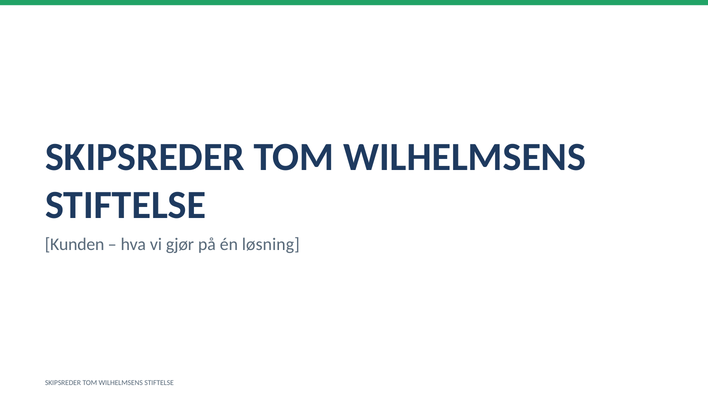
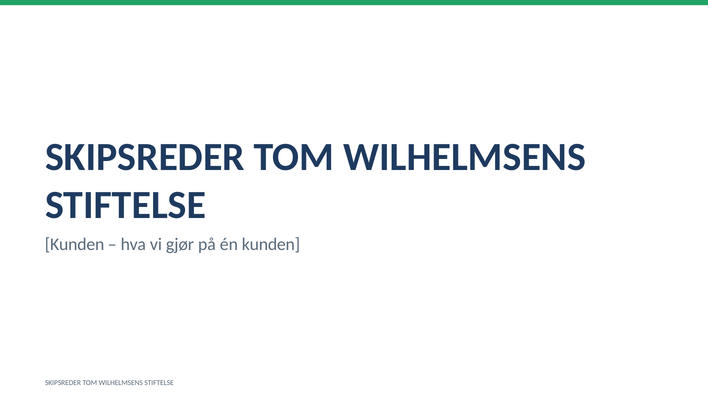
én løsning: løsning -> kunden (271, 244)
